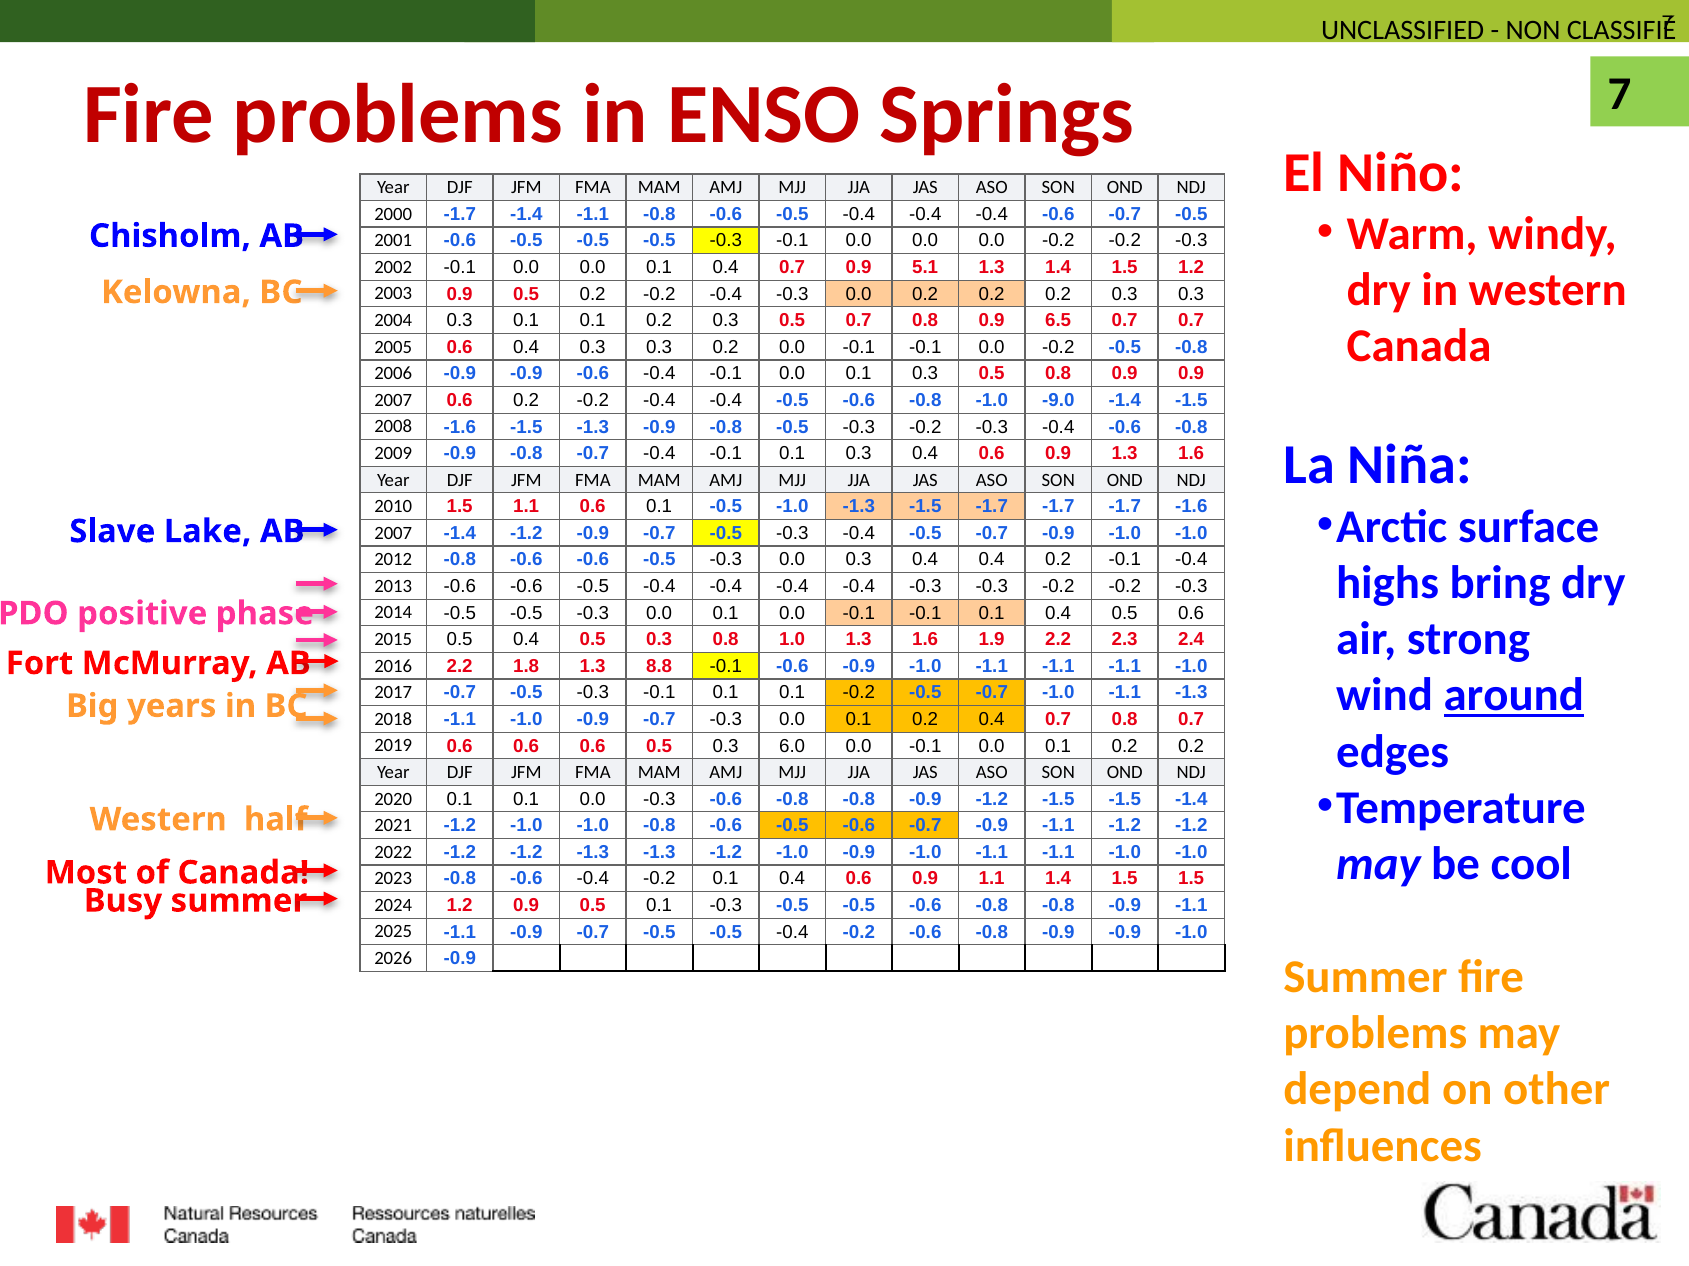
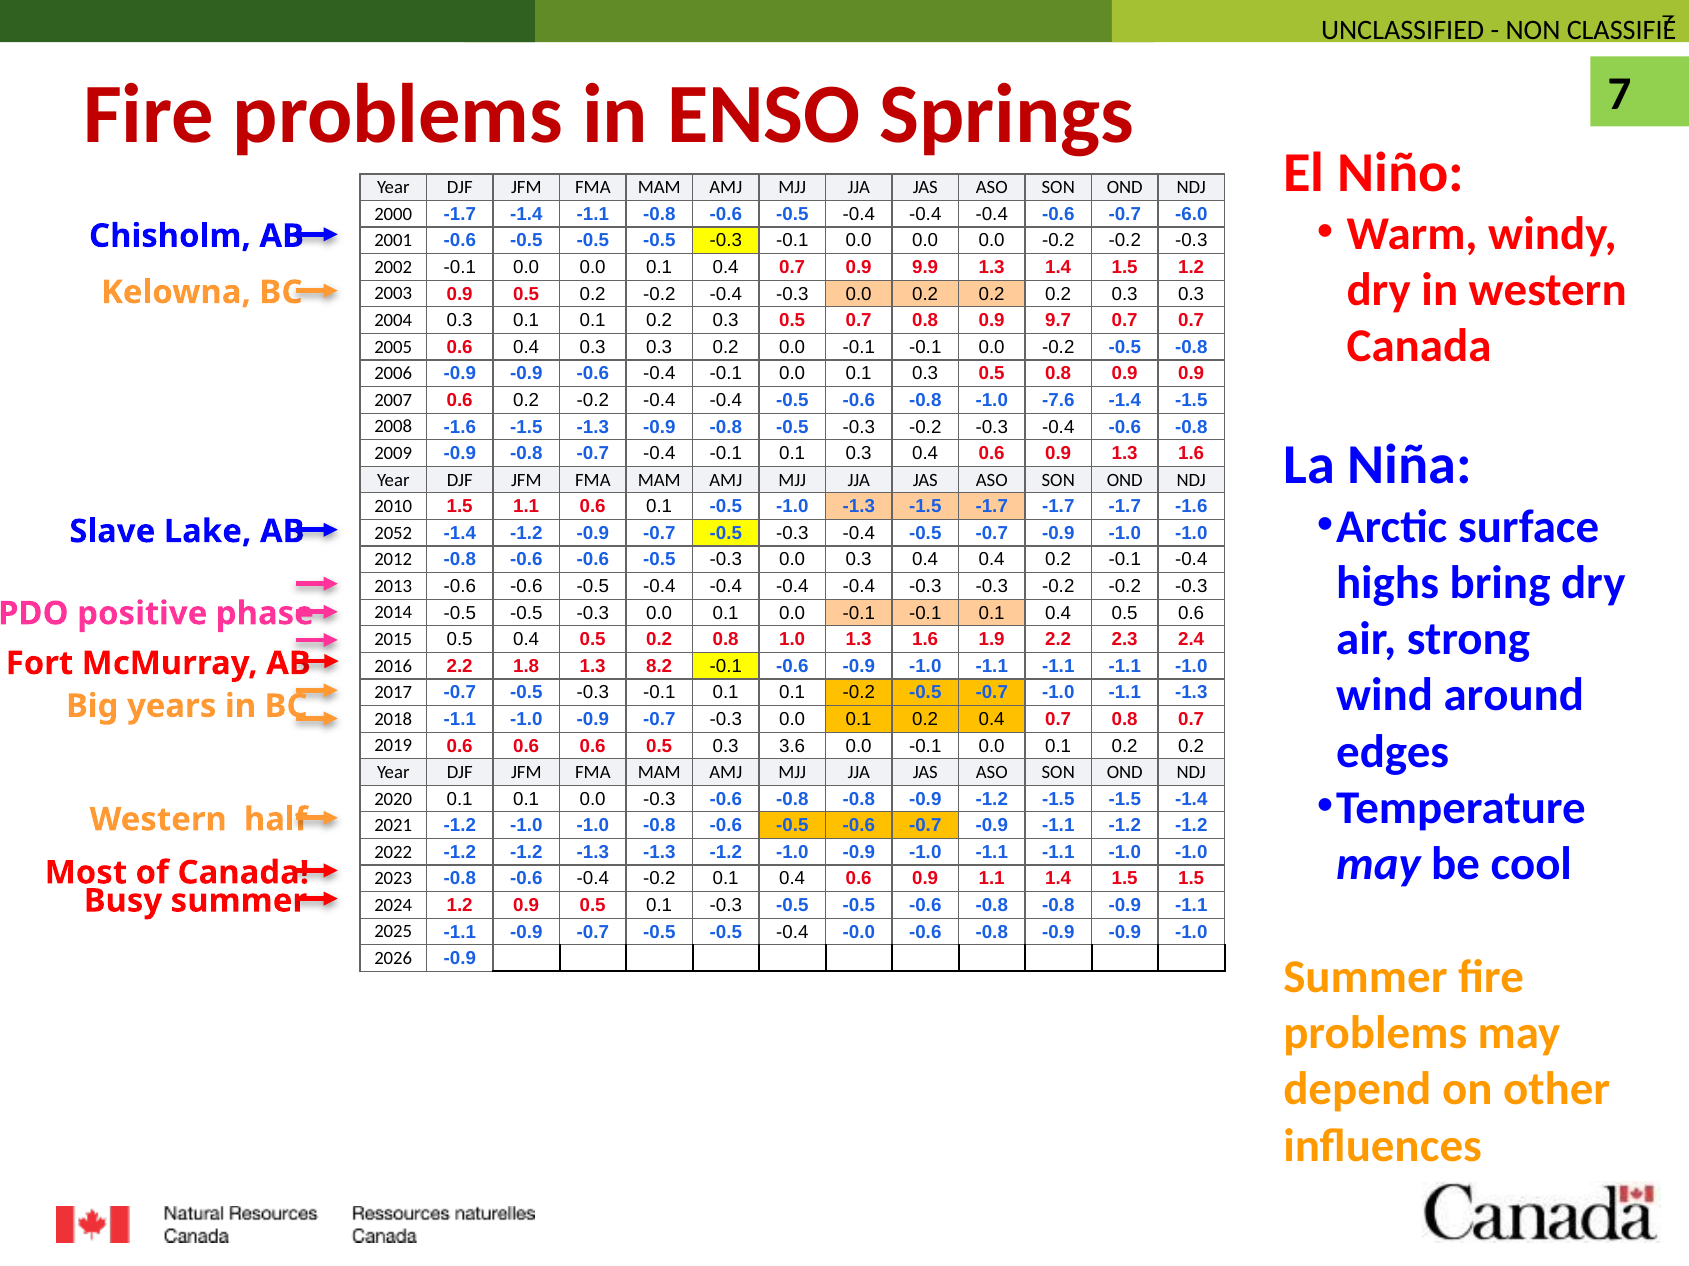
-0.6 -0.7 -0.5: -0.5 -> -6.0 (1191, 214)
5.1: 5.1 -> 9.9 (925, 268)
6.5: 6.5 -> 9.7 (1058, 321)
-9.0: -9.0 -> -7.6 (1058, 401)
2007: 2007 -> 2052 (393, 533)
0.4 0.5 0.3: 0.3 -> 0.2 (659, 640)
8.8: 8.8 -> 8.2 (659, 666)
around underline: present -> none (1514, 696)
6.0: 6.0 -> 3.6 (792, 746)
-0.5 -0.4 -0.2: -0.2 -> -0.0 (859, 932)
